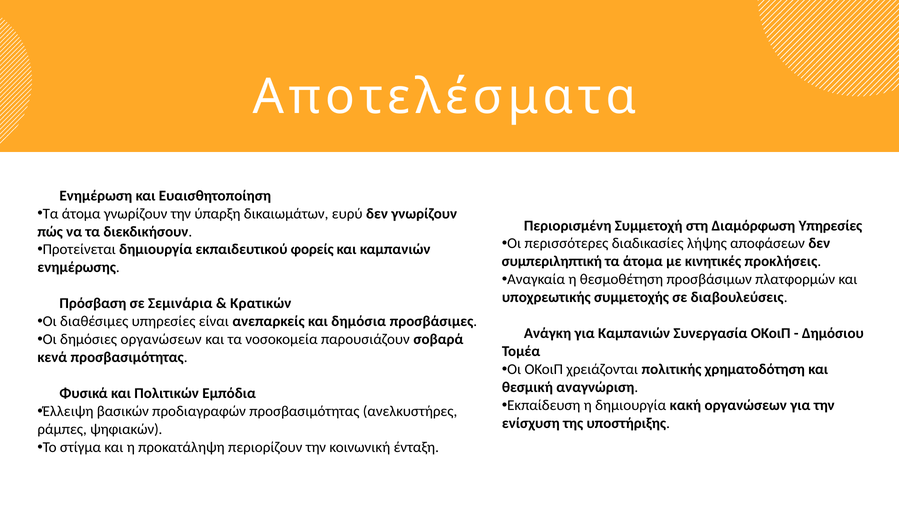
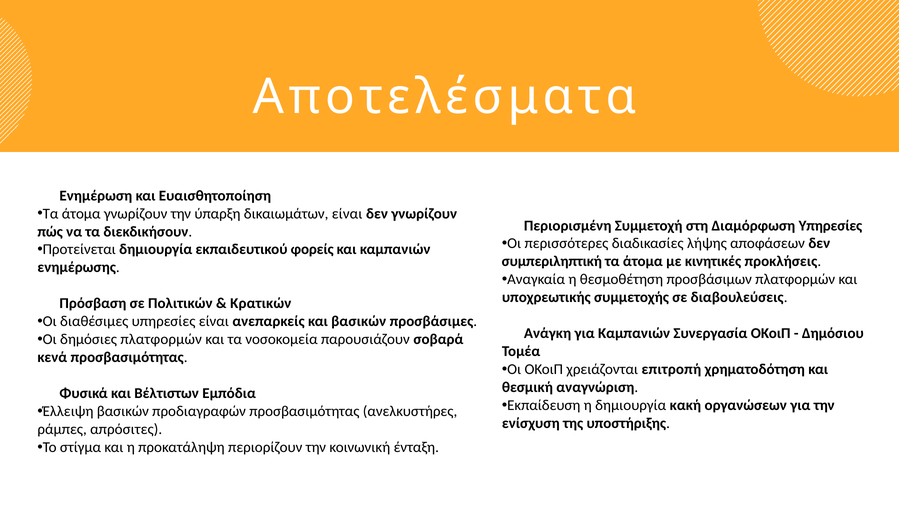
δικαιωμάτων ευρύ: ευρύ -> είναι (347, 213)
Σεμινάρια: Σεμινάρια -> Πολιτικών (180, 303)
και δημόσια: δημόσια -> βασικών (359, 321)
δημόσιες οργανώσεων: οργανώσεων -> πλατφορμών (161, 339)
πολιτικής: πολιτικής -> επιτροπή (671, 369)
Πολιτικών: Πολιτικών -> Βέλτιστων (167, 393)
ψηφιακών: ψηφιακών -> απρόσιτες (126, 429)
